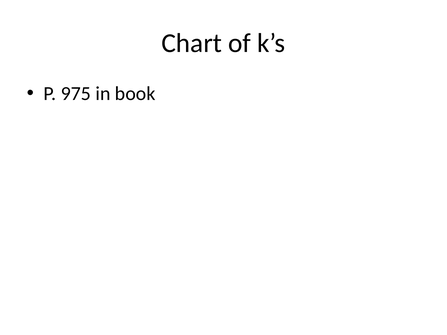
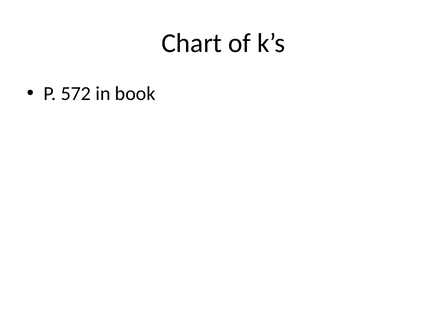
975: 975 -> 572 (76, 94)
